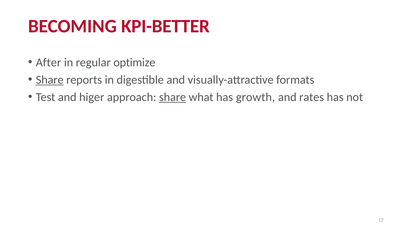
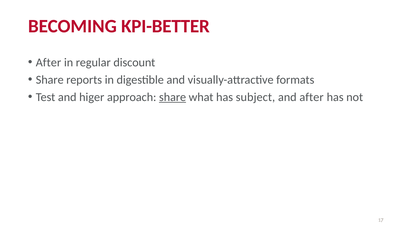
optimize: optimize -> discount (134, 62)
Share underline: present -> none (50, 80)
growth: growth -> subject (255, 97)
and rates: rates -> after (312, 97)
